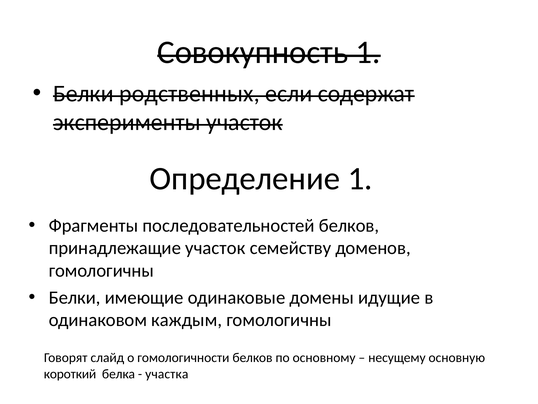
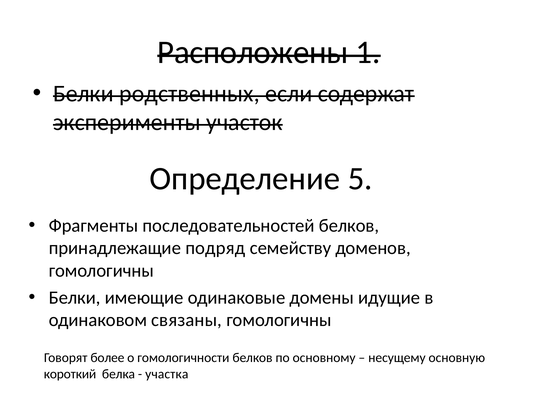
Совокупность: Совокупность -> Расположены (253, 52)
Определение 1: 1 -> 5 (360, 178)
принадлежащие участок: участок -> подряд (215, 248)
каждым: каждым -> связаны (187, 320)
слайд: слайд -> более (107, 357)
